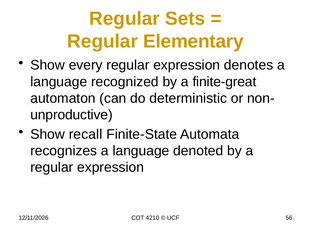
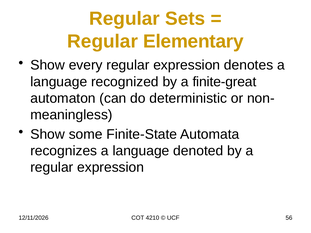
unproductive: unproductive -> meaningless (71, 115)
recall: recall -> some (86, 134)
